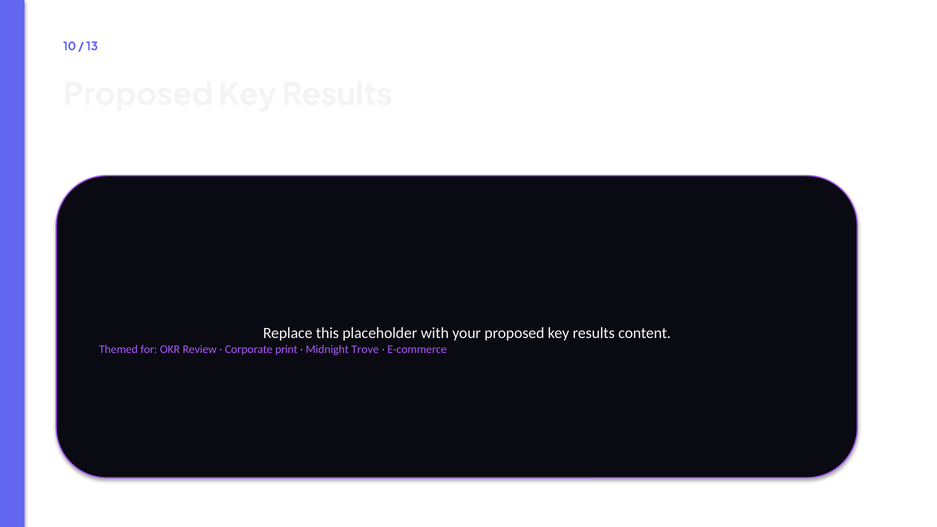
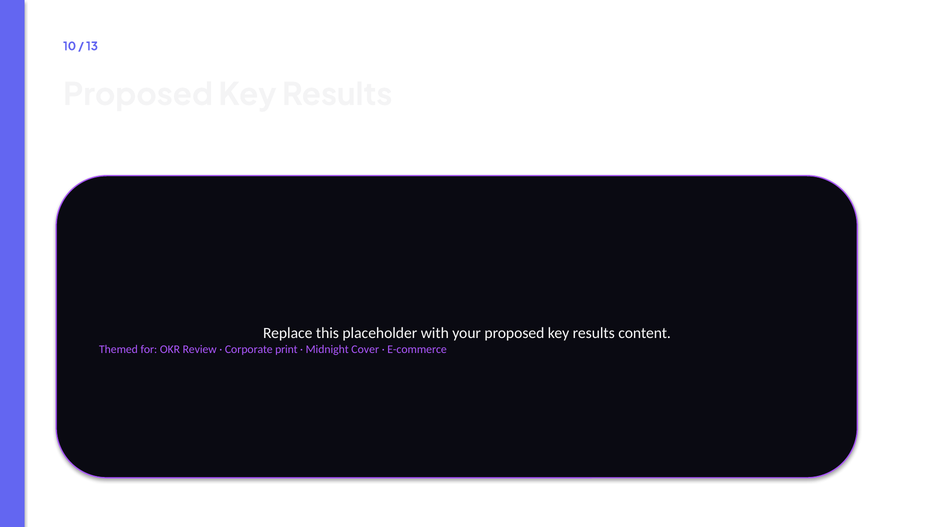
Trove: Trove -> Cover (365, 349)
